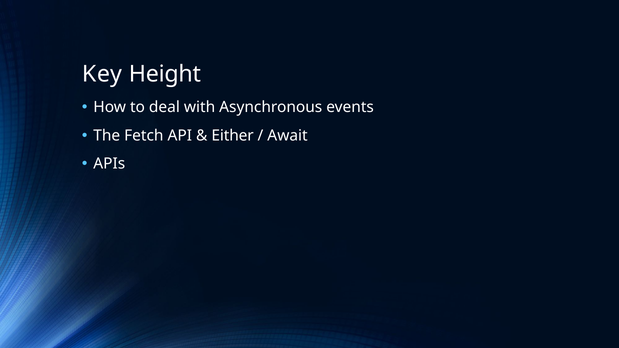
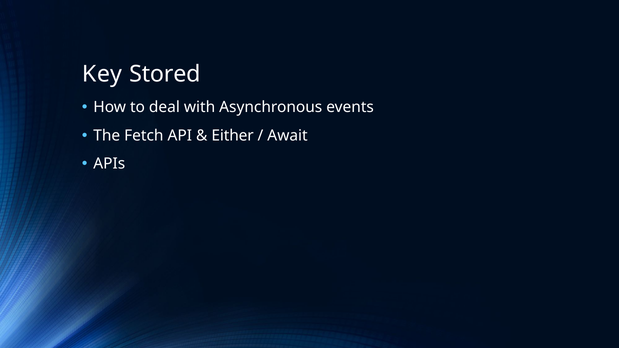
Height: Height -> Stored (165, 74)
